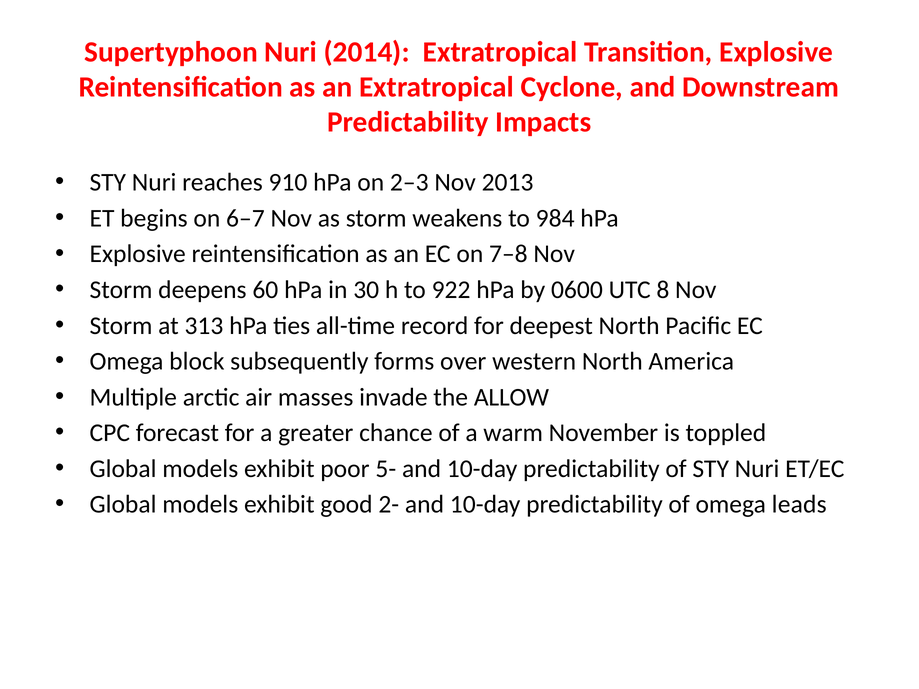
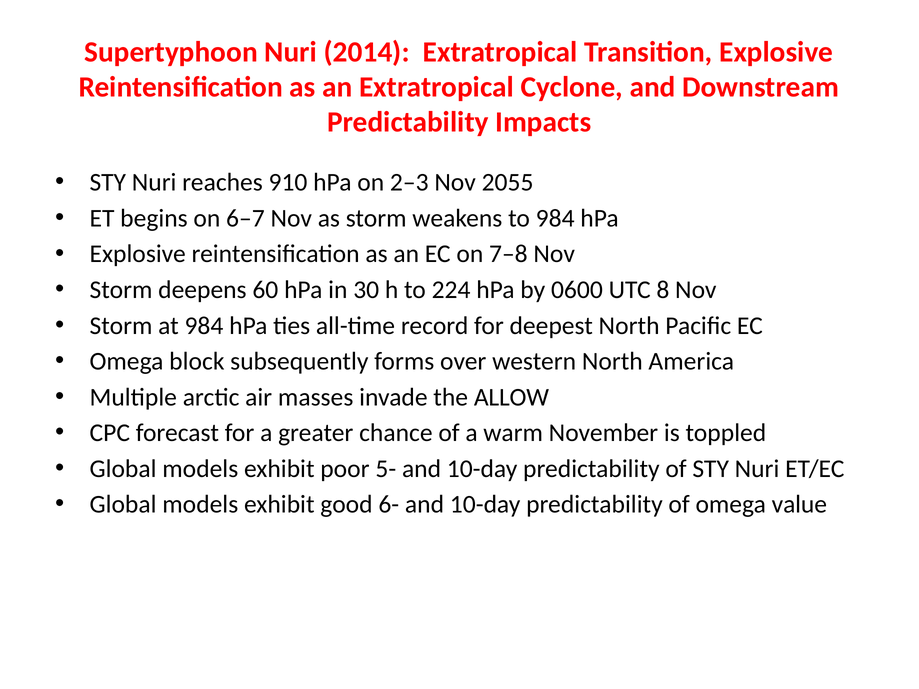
2013: 2013 -> 2055 (508, 183)
922: 922 -> 224 (451, 290)
at 313: 313 -> 984 (204, 326)
2-: 2- -> 6- (389, 505)
leads: leads -> value (799, 505)
